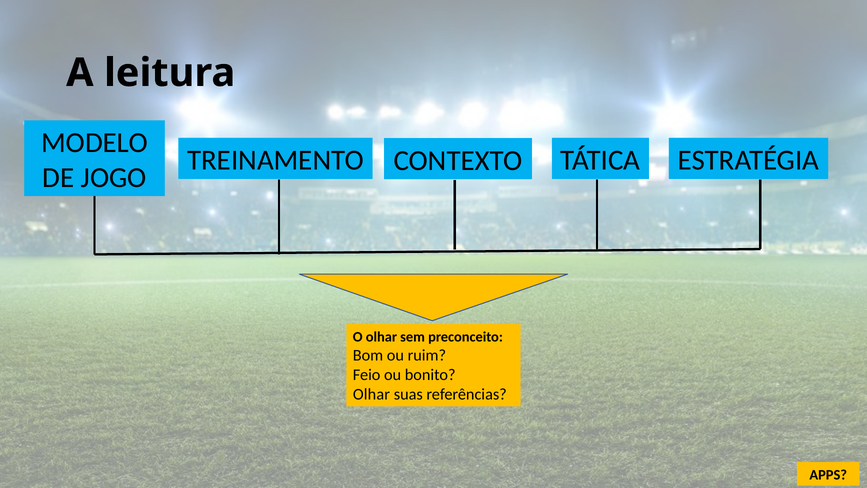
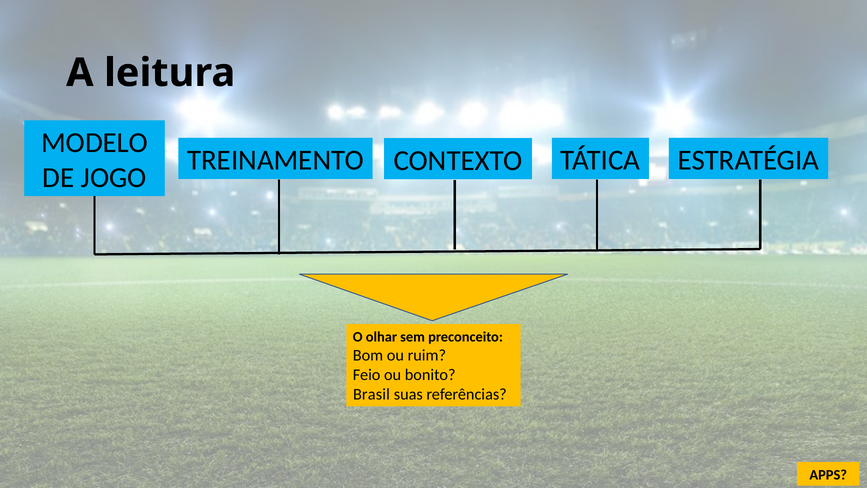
Olhar: Olhar -> Brasil (371, 394)
